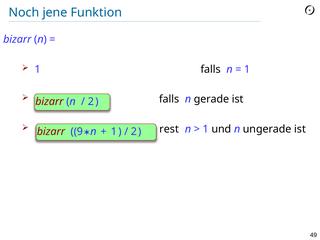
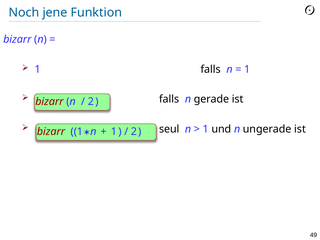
rest: rest -> seul (169, 129)
9: 9 -> 1 (77, 132)
